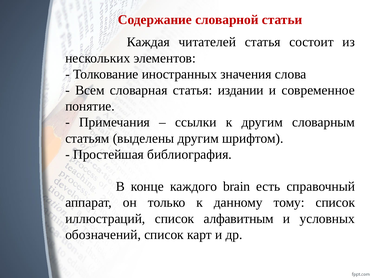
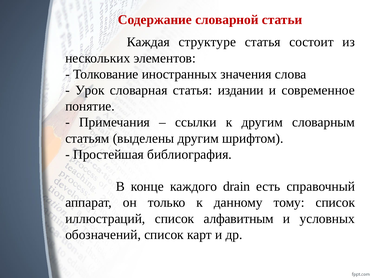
читателей: читателей -> структуре (207, 42)
Всем: Всем -> Урок (90, 90)
brain: brain -> drain (237, 187)
